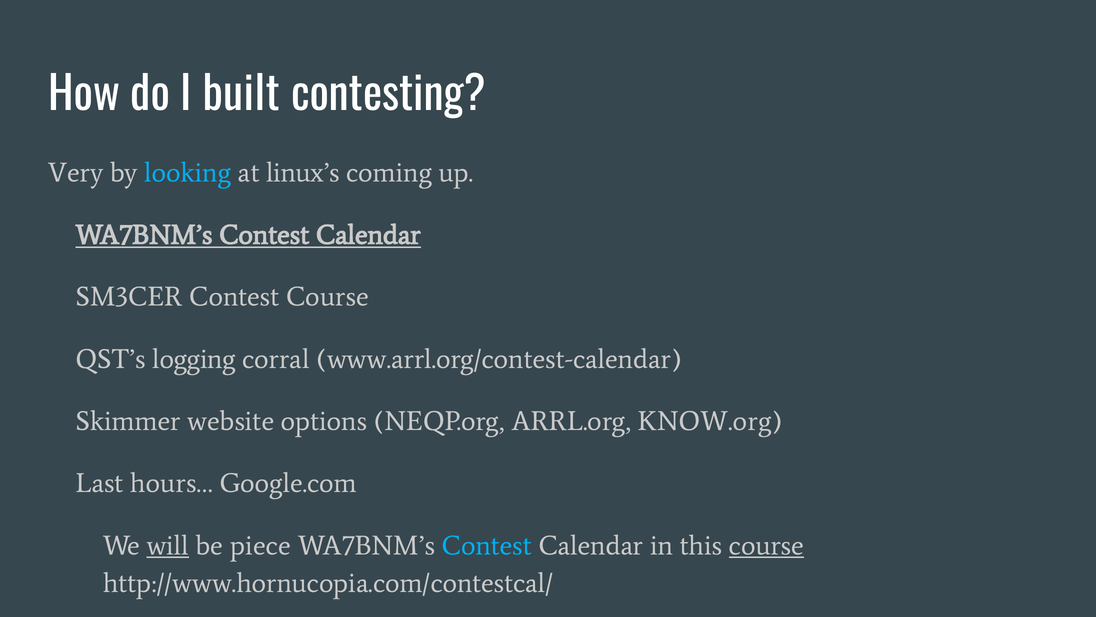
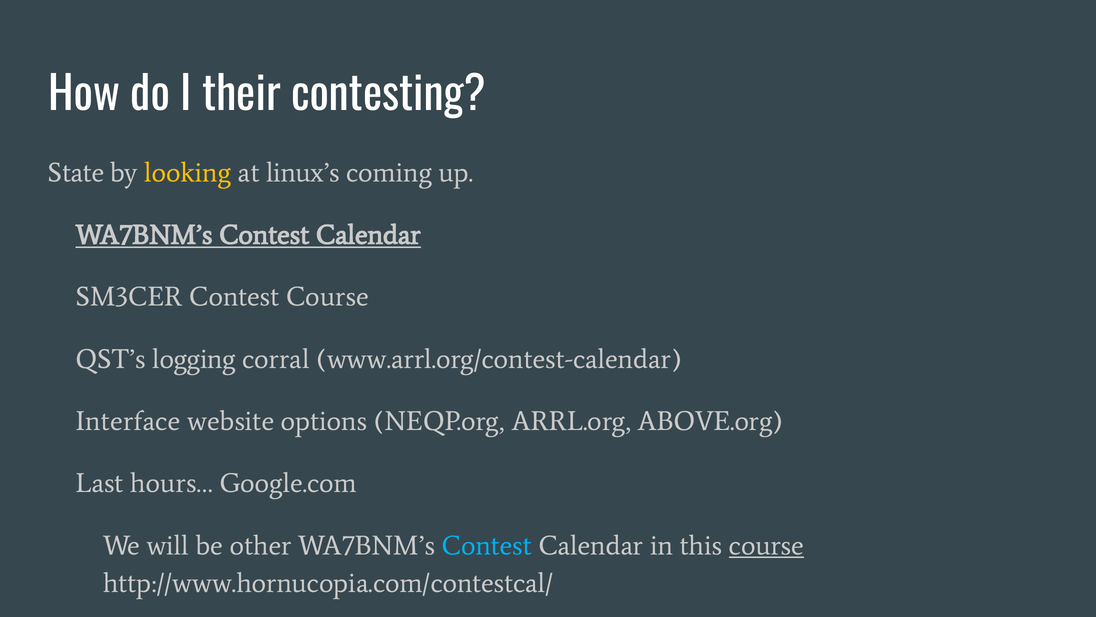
built: built -> their (241, 95)
Very: Very -> State (76, 172)
looking colour: light blue -> yellow (188, 172)
Skimmer: Skimmer -> Interface (128, 421)
KNOW.org: KNOW.org -> ABOVE.org (711, 421)
will underline: present -> none (168, 545)
piece: piece -> other (261, 545)
